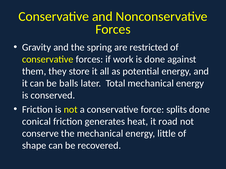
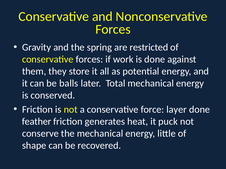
splits: splits -> layer (177, 110)
conical: conical -> feather (37, 122)
road: road -> puck (168, 122)
